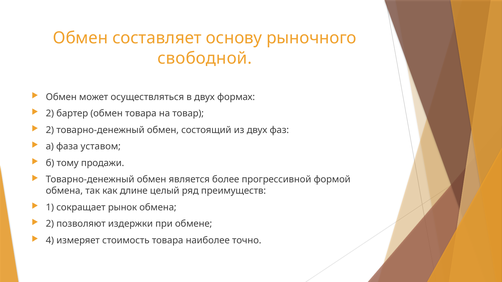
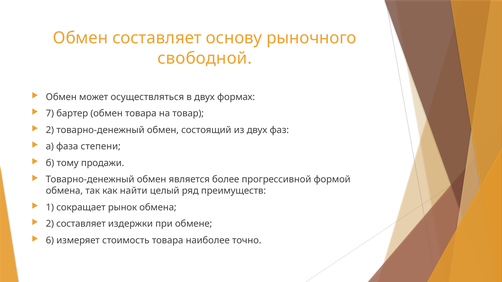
2: 2 -> 7 (50, 114)
уставом: уставом -> степени (101, 147)
длине: длине -> найти (134, 191)
2 позволяют: позволяют -> составляет (81, 224)
4: 4 -> 6 (50, 241)
